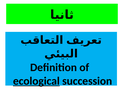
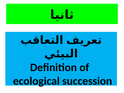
ecological underline: present -> none (36, 81)
